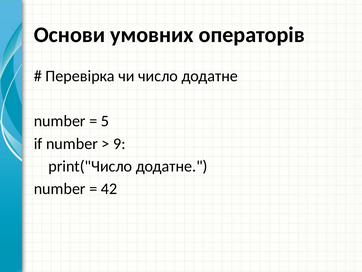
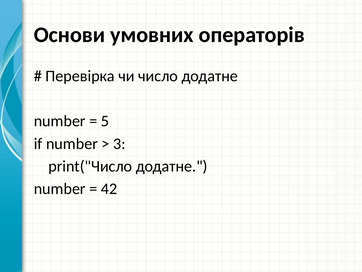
9: 9 -> 3 (119, 143)
